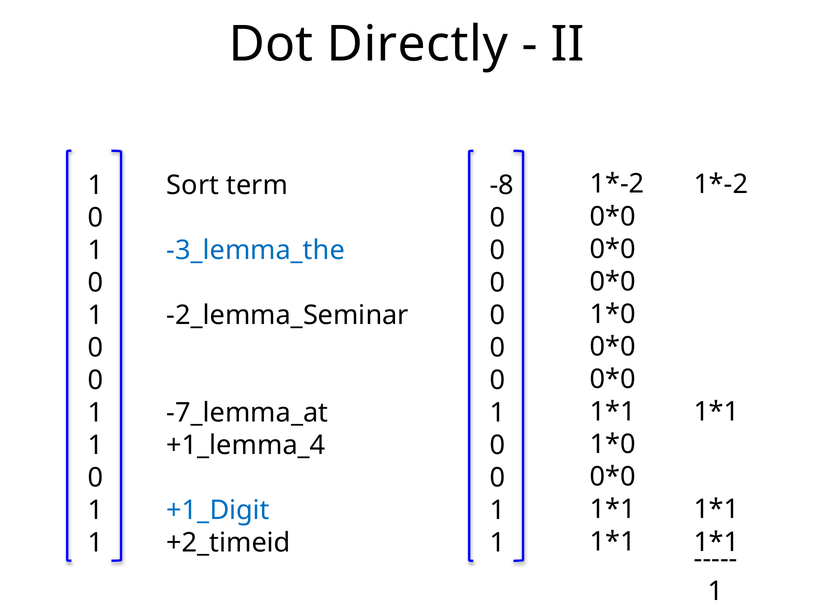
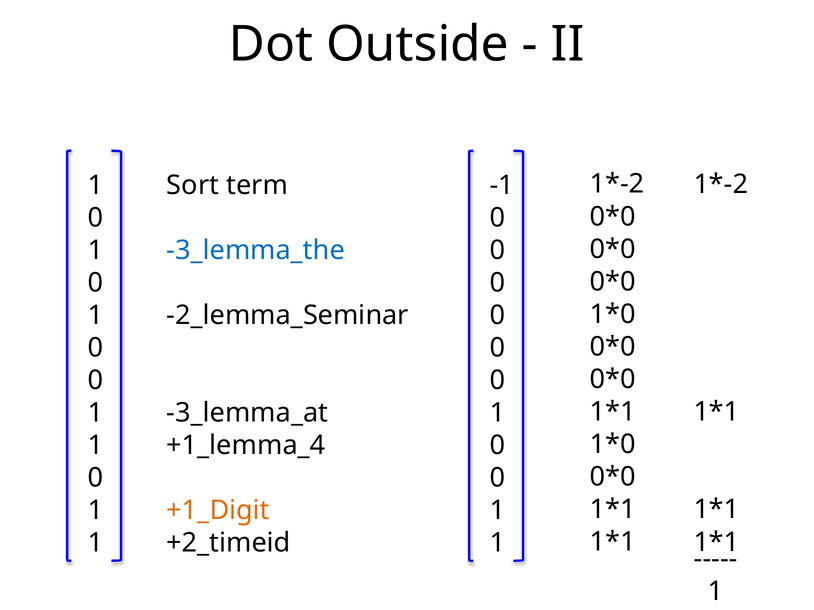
Directly: Directly -> Outside (418, 45)
-8: -8 -> -1 (502, 185)
-7_lemma_at: -7_lemma_at -> -3_lemma_at (247, 413)
+1_Digit colour: blue -> orange (218, 511)
